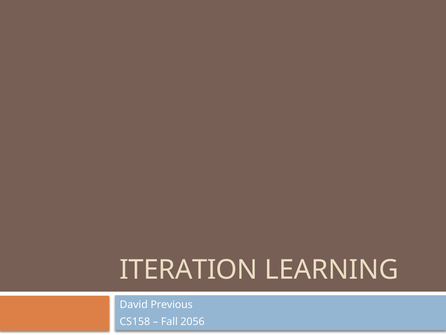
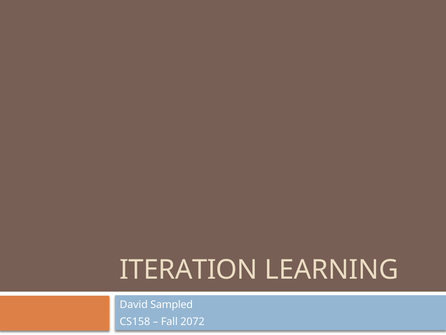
Previous: Previous -> Sampled (172, 304)
2056: 2056 -> 2072 (193, 321)
